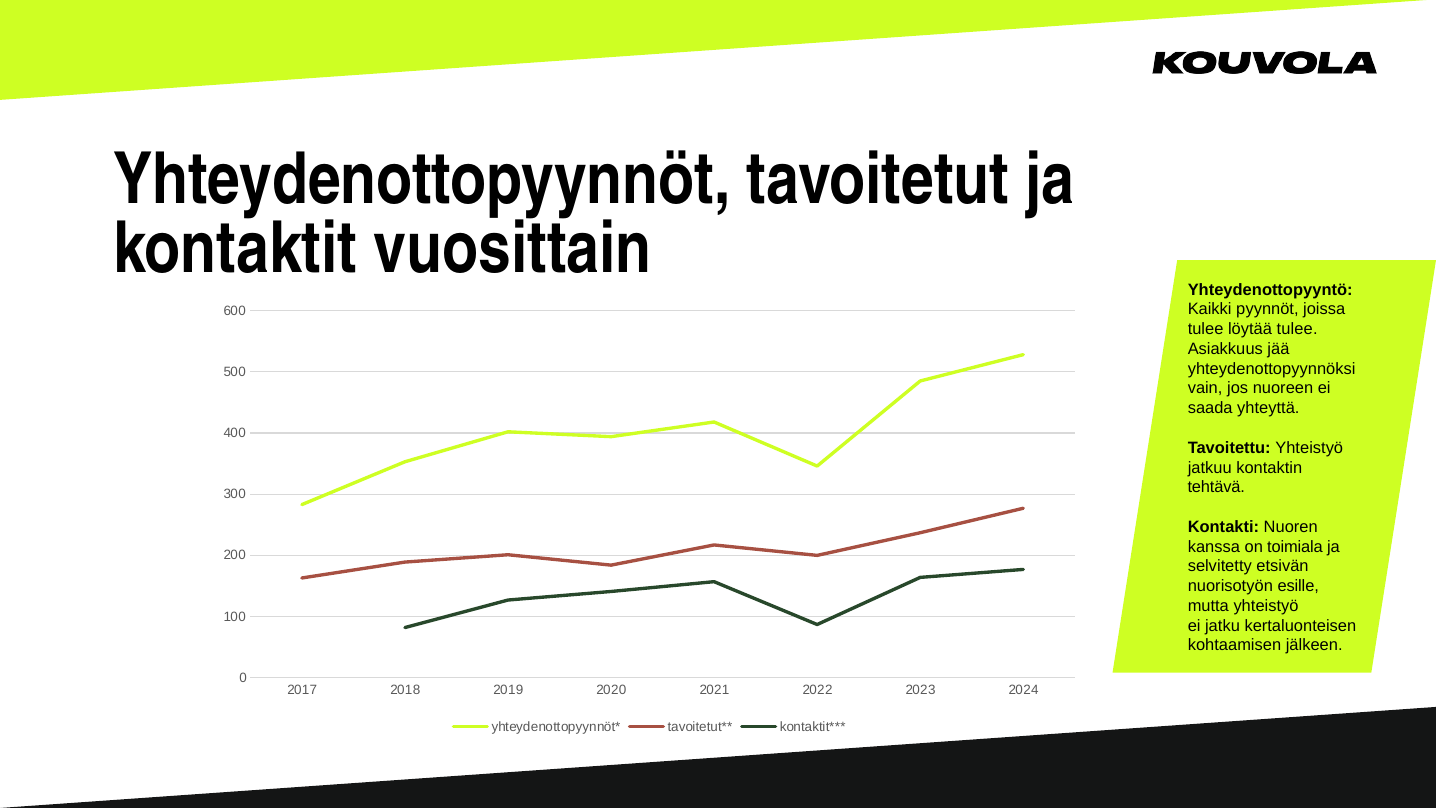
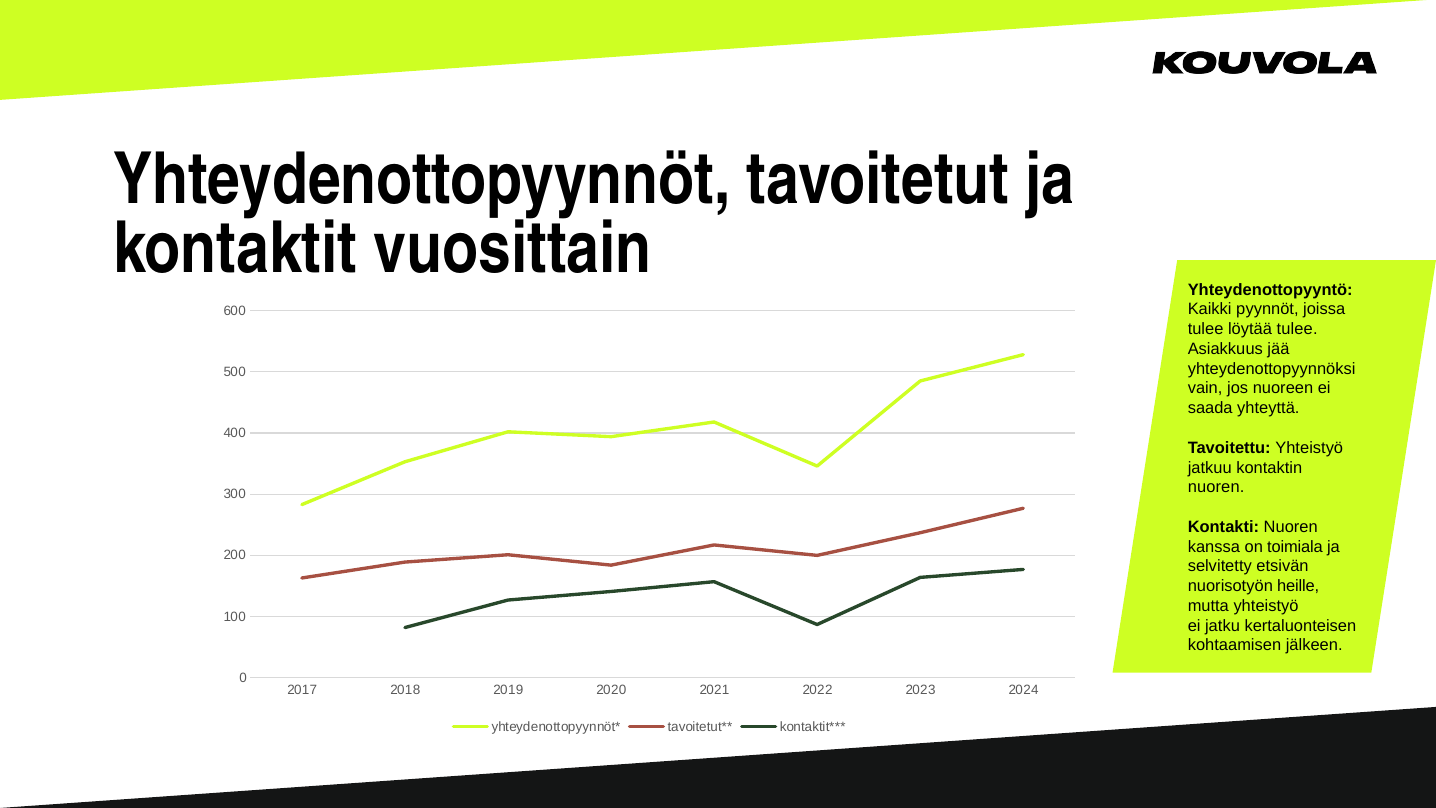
tehtävä: tehtävä -> nuoren (1216, 487)
esille: esille -> heille (1298, 586)
